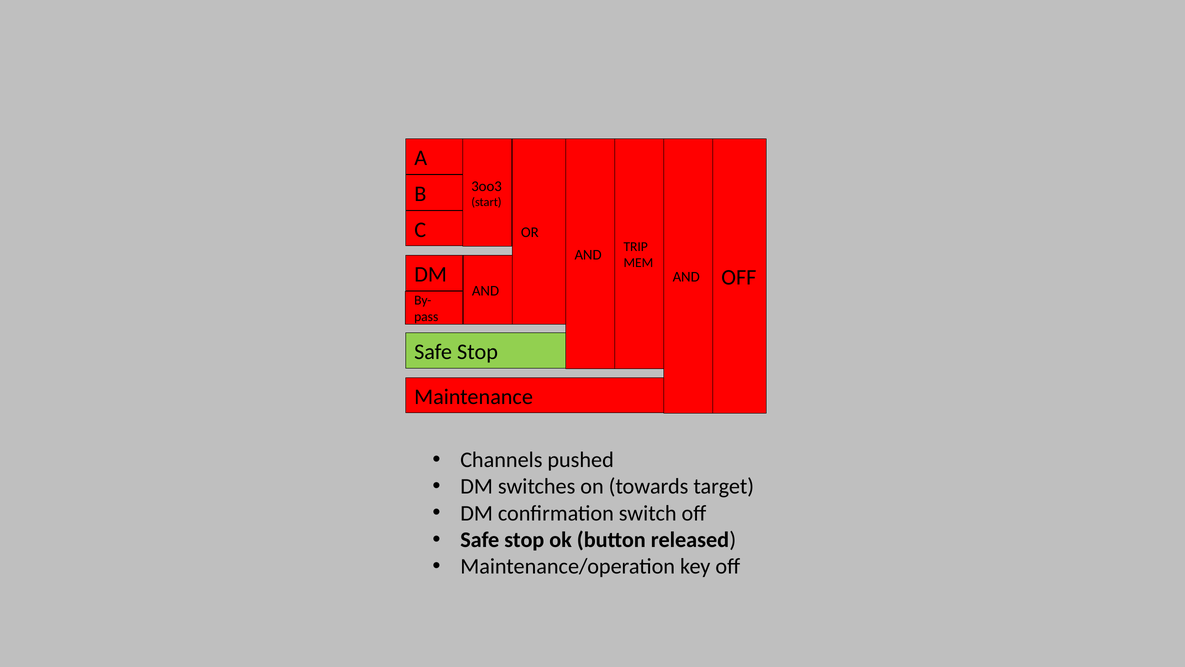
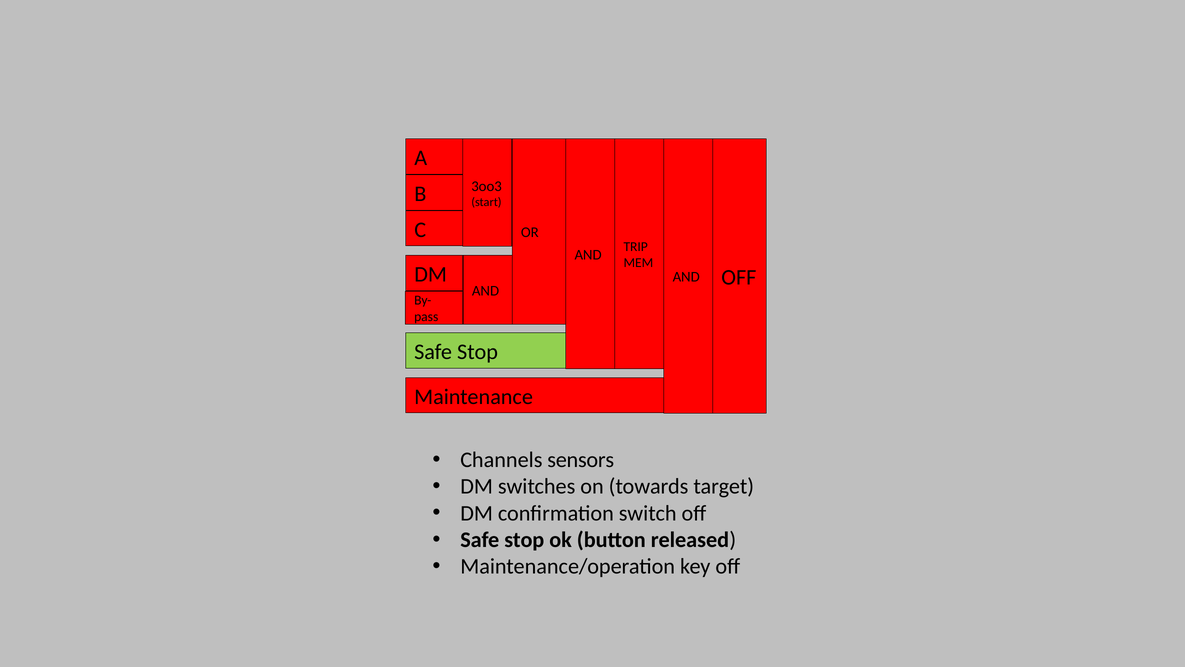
pushed: pushed -> sensors (581, 460)
